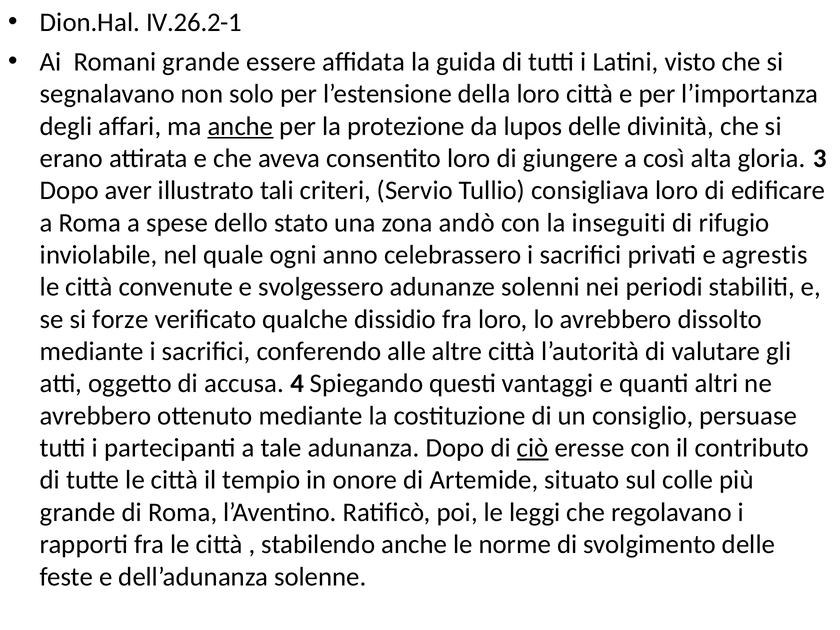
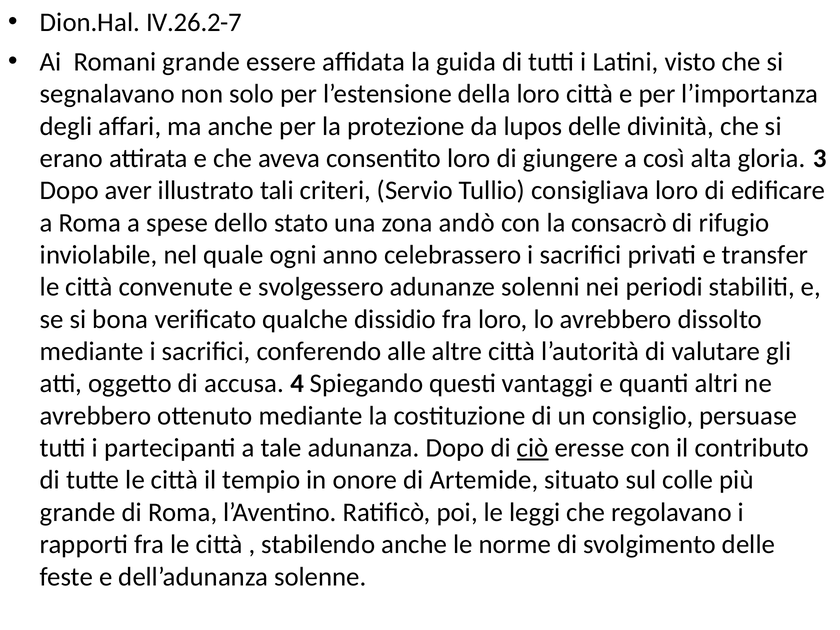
IV.26.2-1: IV.26.2-1 -> IV.26.2-7 (194, 22)
anche underline: present -> none (240, 126)
inseguiti: inseguiti -> consacrò (619, 223)
agrestis: agrestis -> transfer (765, 255)
forze: forze -> bona (120, 319)
